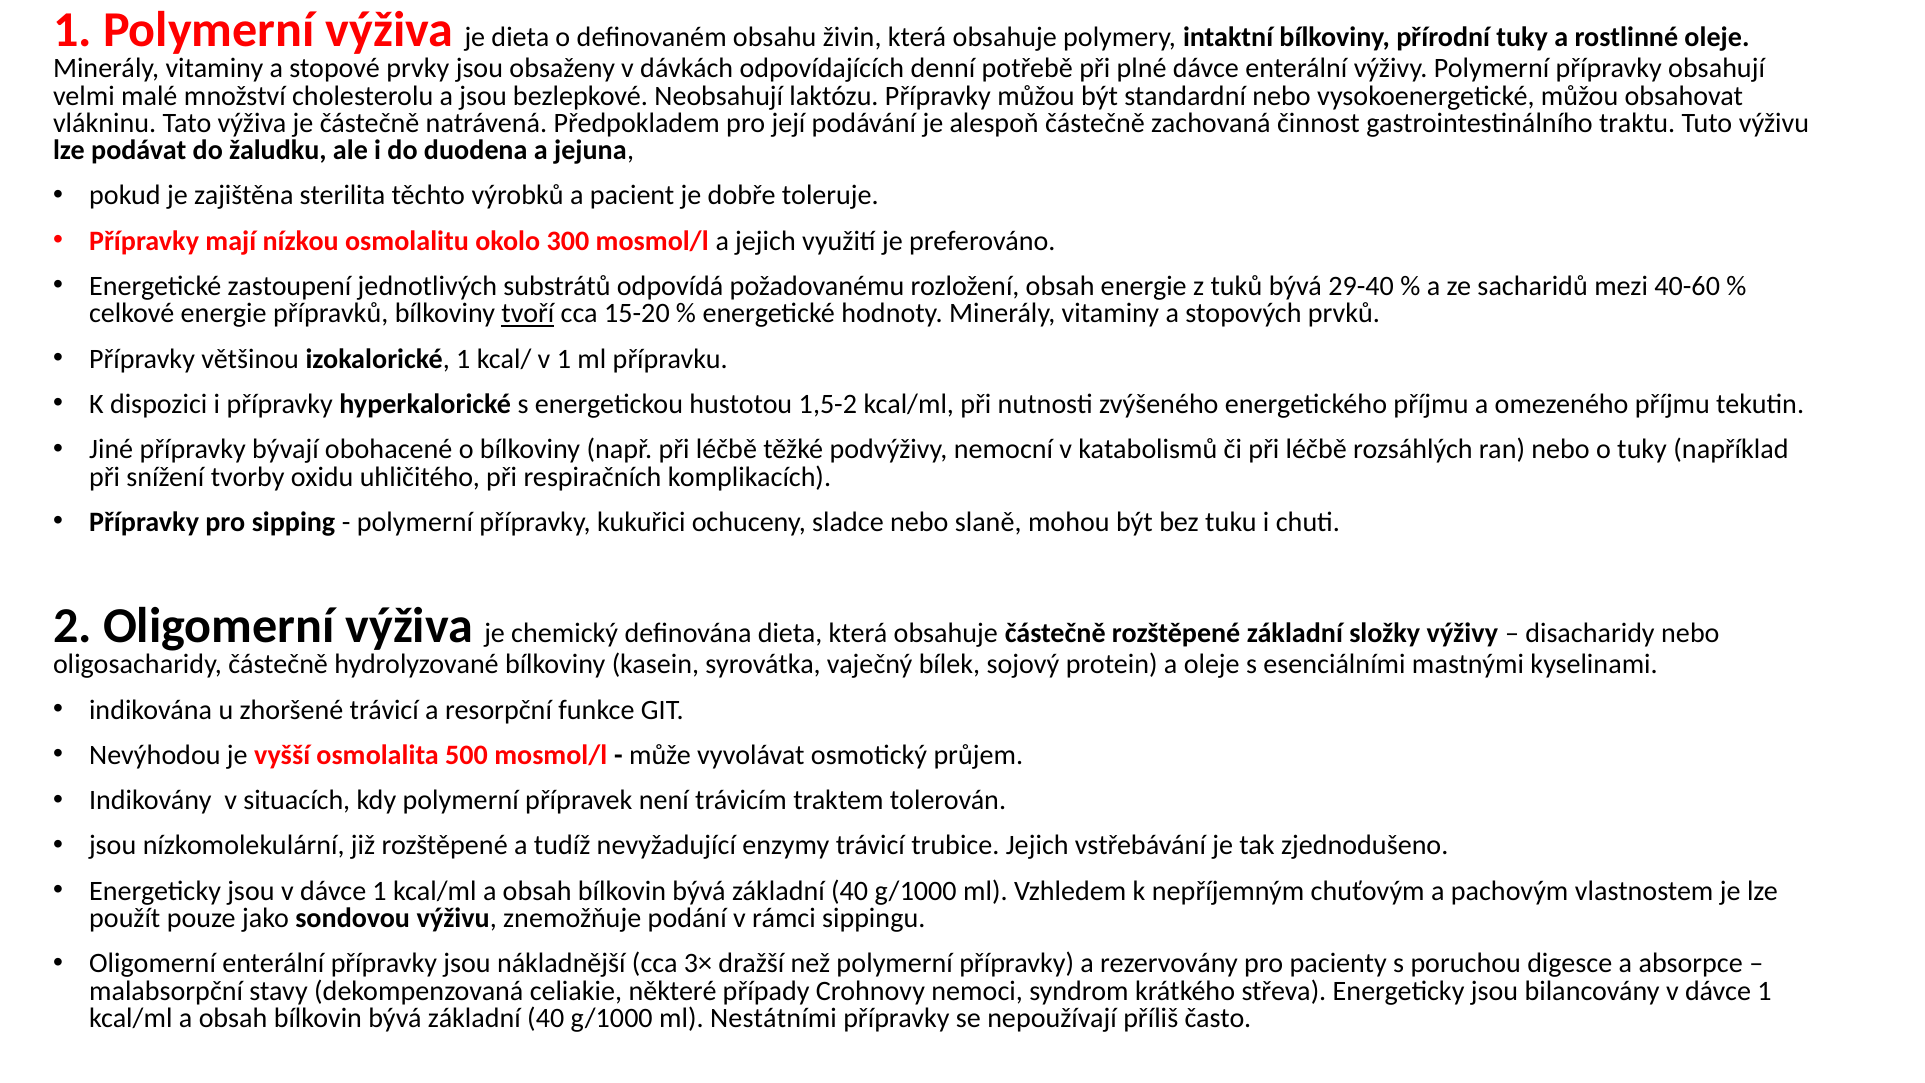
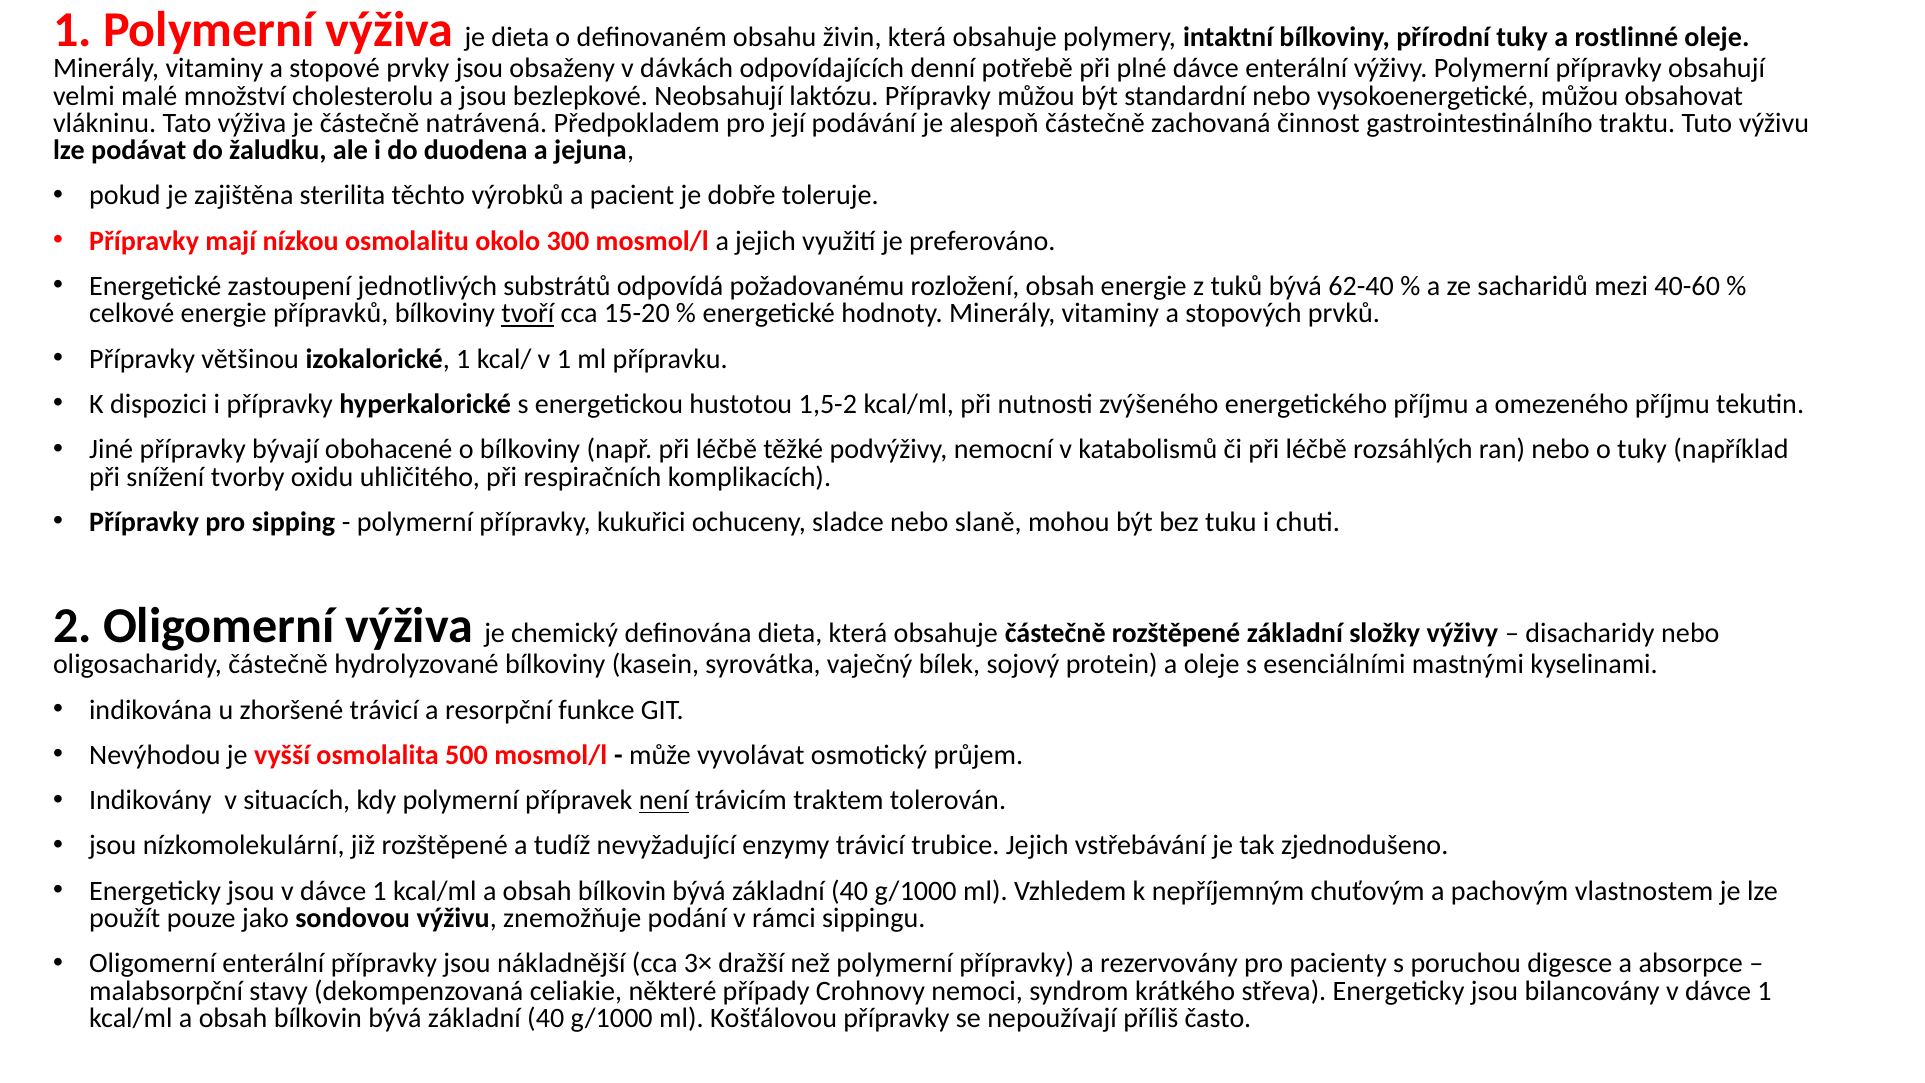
29-40: 29-40 -> 62-40 (1361, 286)
není underline: none -> present (664, 800)
Nestátními: Nestátními -> Košťálovou (774, 1018)
